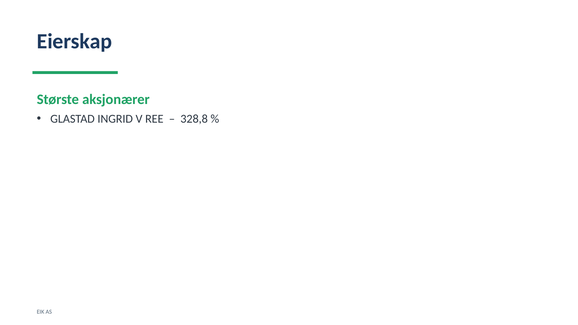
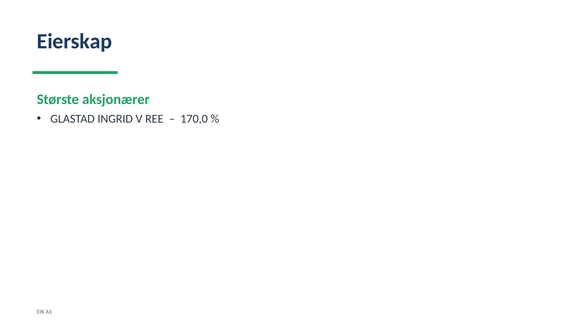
328,8: 328,8 -> 170,0 (194, 119)
